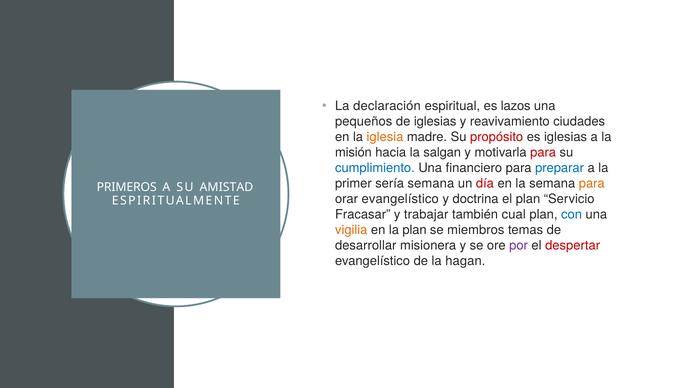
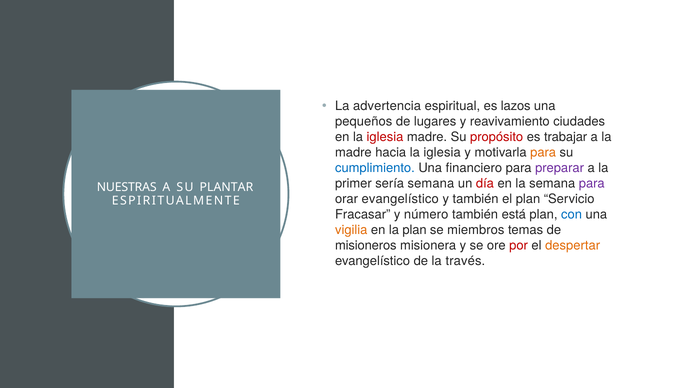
declaración: declaración -> advertencia (387, 106)
de iglesias: iglesias -> lugares (435, 122)
iglesia colour: orange -> red (385, 137)
es iglesias: iglesias -> trabajar (566, 137)
misión: misión -> madre (353, 153)
hacia la salgan: salgan -> iglesia (442, 153)
para colour: red -> orange (543, 153)
preparar colour: blue -> purple (560, 168)
para colour: orange -> purple (592, 184)
PRIMEROS: PRIMEROS -> NUESTRAS (127, 188)
AMISTAD: AMISTAD -> PLANTAR (226, 188)
y doctrina: doctrina -> también (476, 199)
trabajar: trabajar -> número (426, 215)
cual: cual -> está (514, 215)
desarrollar: desarrollar -> misioneros (366, 246)
por colour: purple -> red (519, 246)
despertar colour: red -> orange (573, 246)
hagan: hagan -> través (465, 262)
